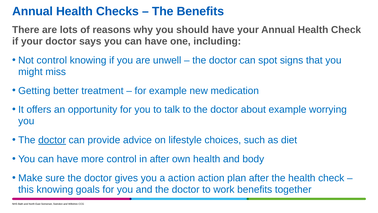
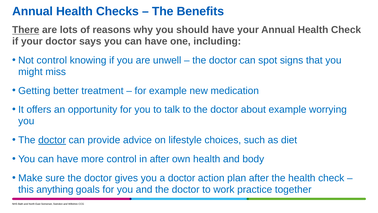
There underline: none -> present (26, 30)
a action: action -> doctor (182, 178)
this knowing: knowing -> anything (55, 189)
work benefits: benefits -> practice (255, 189)
